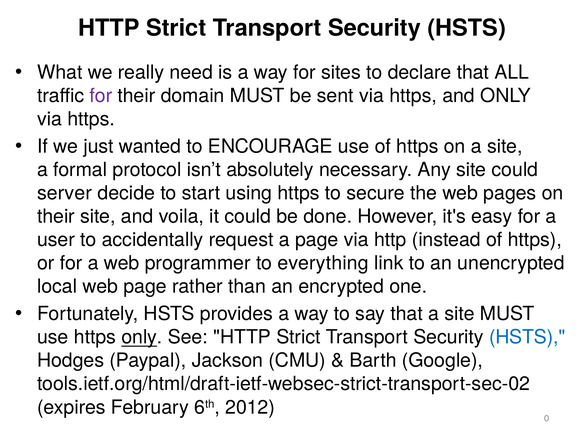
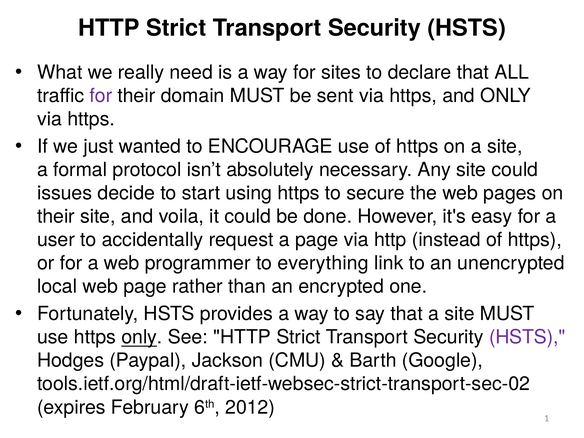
server: server -> issues (65, 193)
HSTS colour: blue -> purple (527, 337)
0: 0 -> 1 (547, 418)
